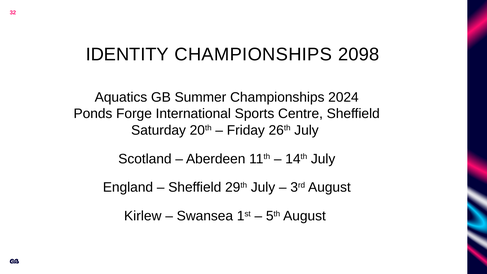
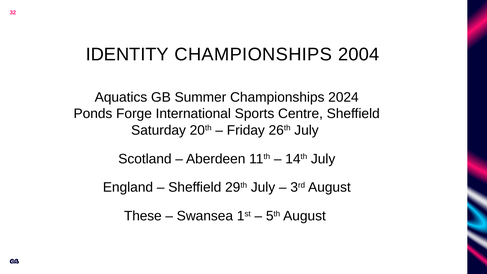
2098: 2098 -> 2004 (359, 55)
Kirlew: Kirlew -> These (143, 216)
